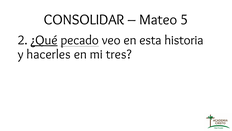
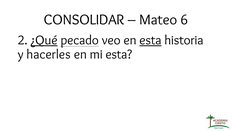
5: 5 -> 6 (184, 19)
esta underline: none -> present (150, 40)
mi tres: tres -> esta (119, 54)
